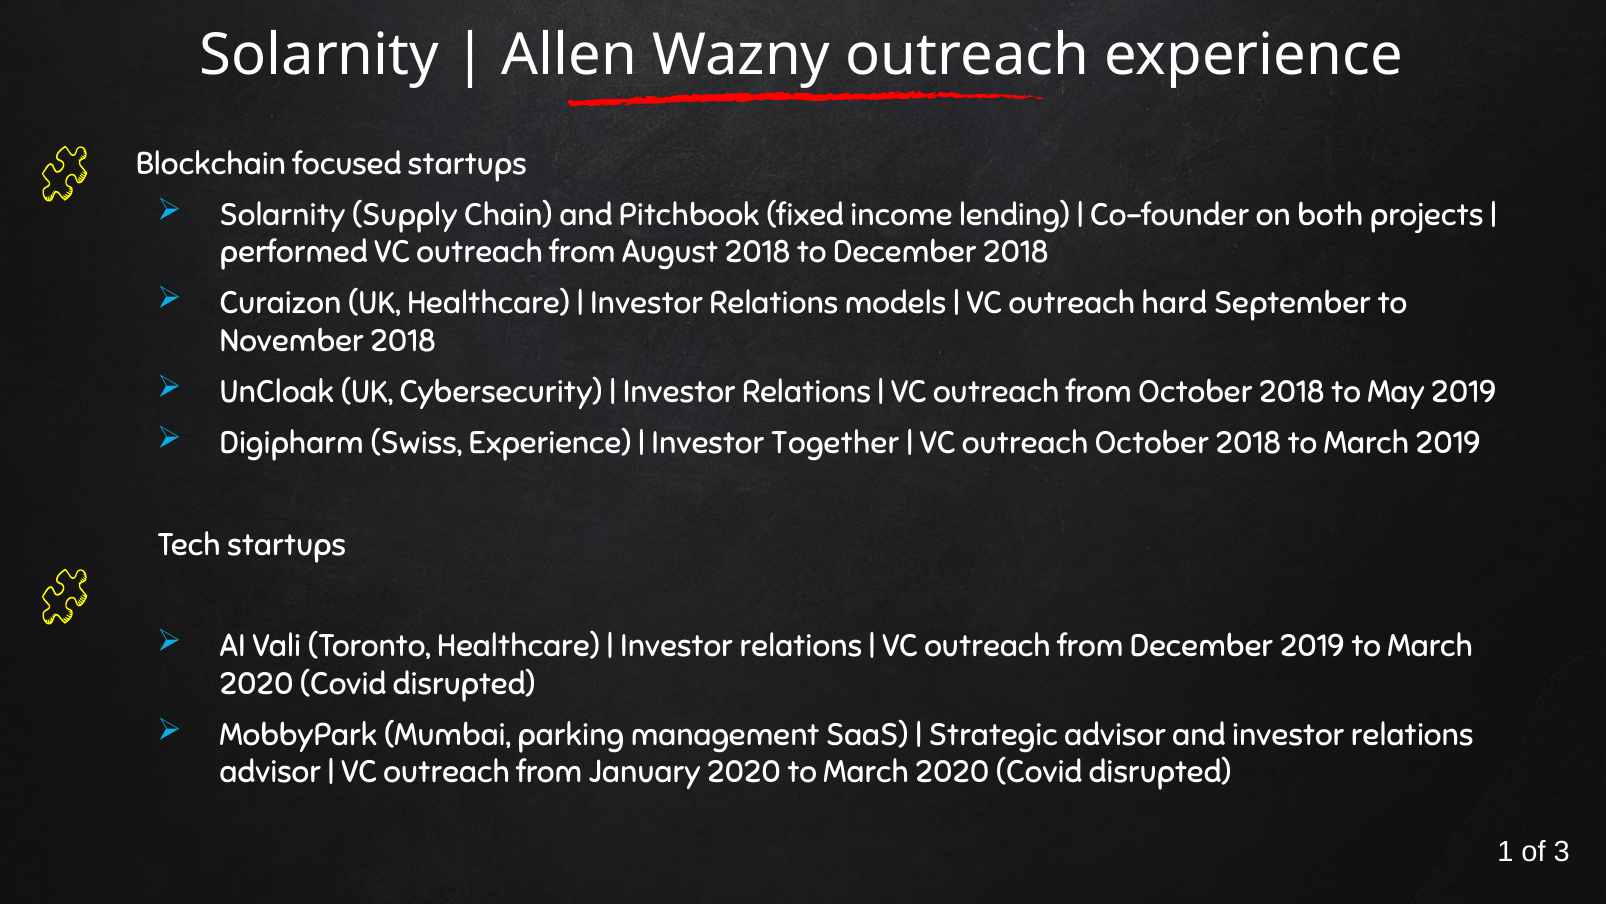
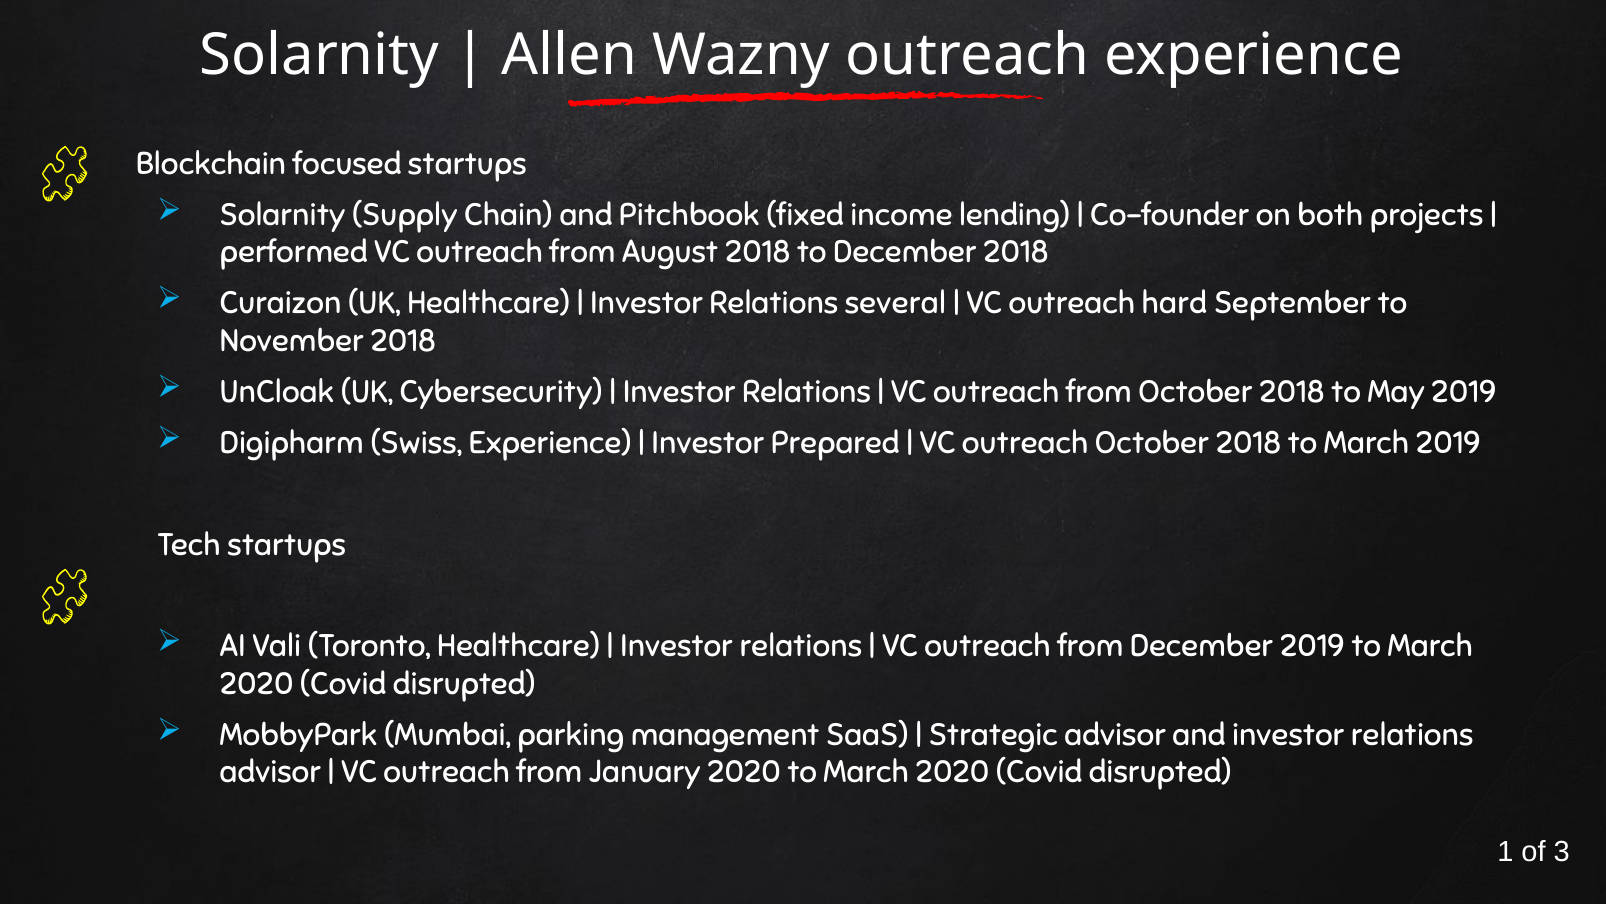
models: models -> several (895, 303)
Together: Together -> Prepared (835, 443)
